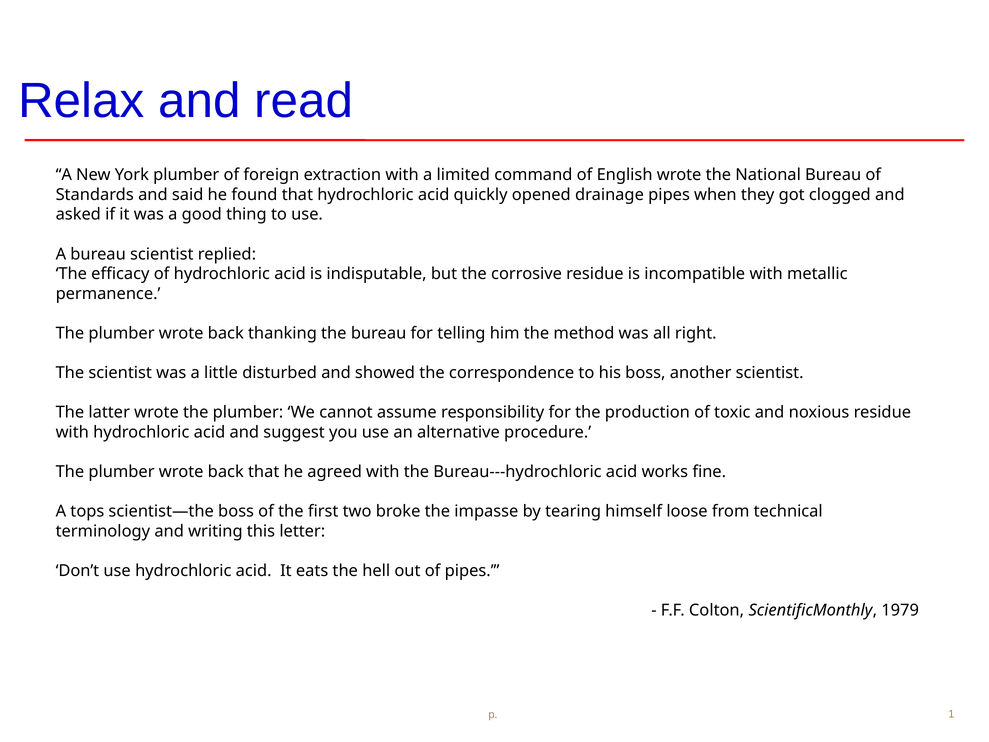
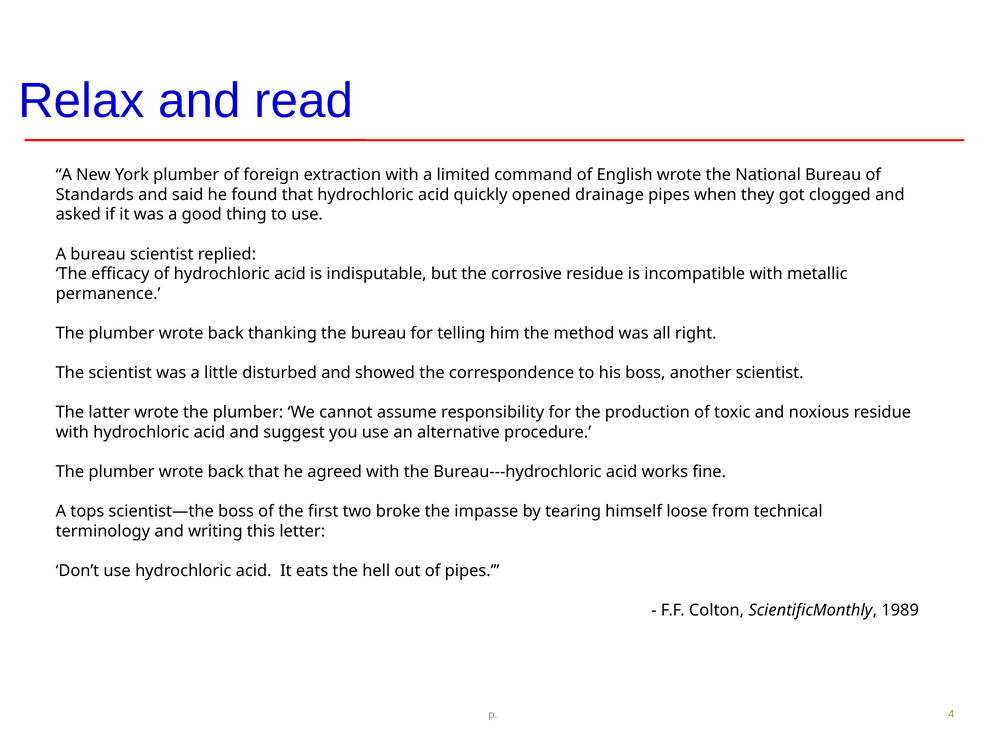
1979: 1979 -> 1989 (900, 610)
1: 1 -> 4 (951, 714)
